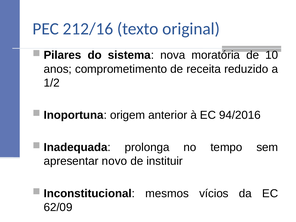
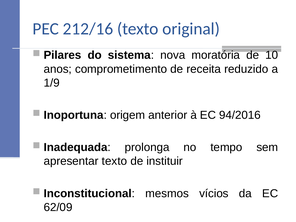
1/2: 1/2 -> 1/9 (52, 83)
apresentar novo: novo -> texto (114, 161)
